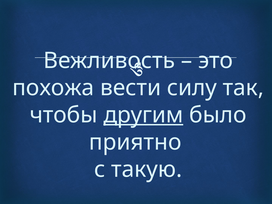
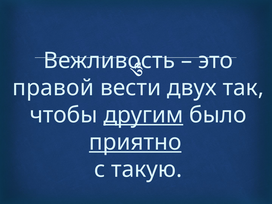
похожа: похожа -> правой (53, 88)
силу: силу -> двух (192, 88)
приятно underline: none -> present (135, 142)
